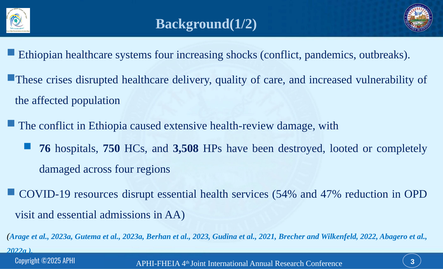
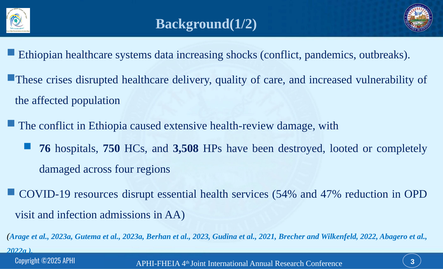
systems four: four -> data (164, 55)
and essential: essential -> infection (77, 215)
